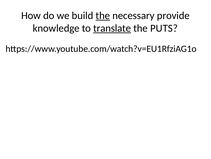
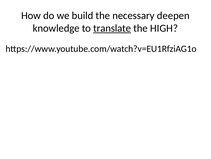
the underline: present -> none (103, 16)
provide: provide -> deepen (173, 16)
PUTS: PUTS -> HIGH (164, 28)
